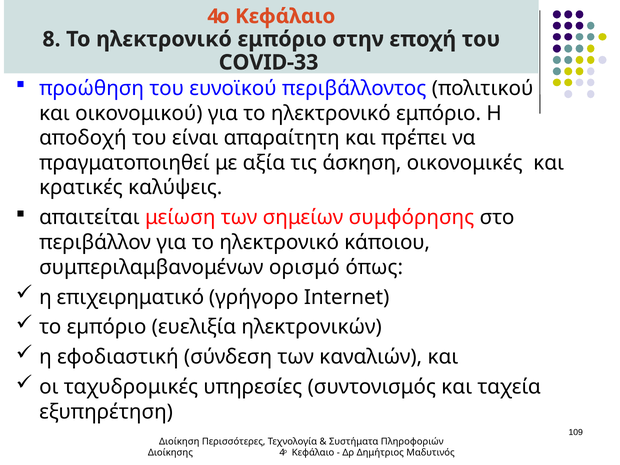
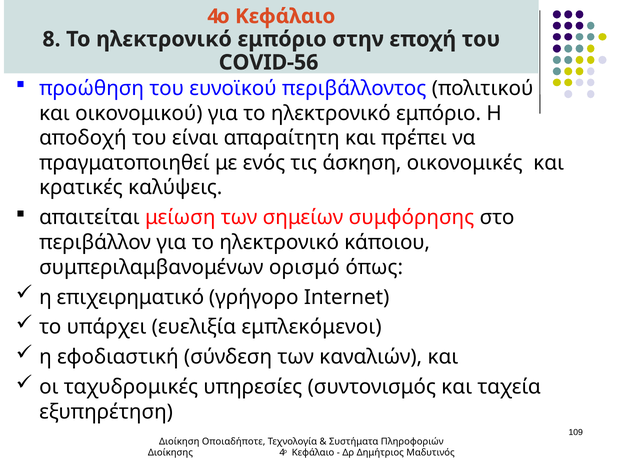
COVID-33: COVID-33 -> COVID-56 (269, 62)
αξία: αξία -> ενός (264, 163)
το εµπόριο: εµπόριο -> υπάρχει (107, 327)
ηλεκτρονικών: ηλεκτρονικών -> εμπλεκόμενοι (312, 327)
Περισσότερες: Περισσότερες -> Οποιαδήποτε (234, 441)
